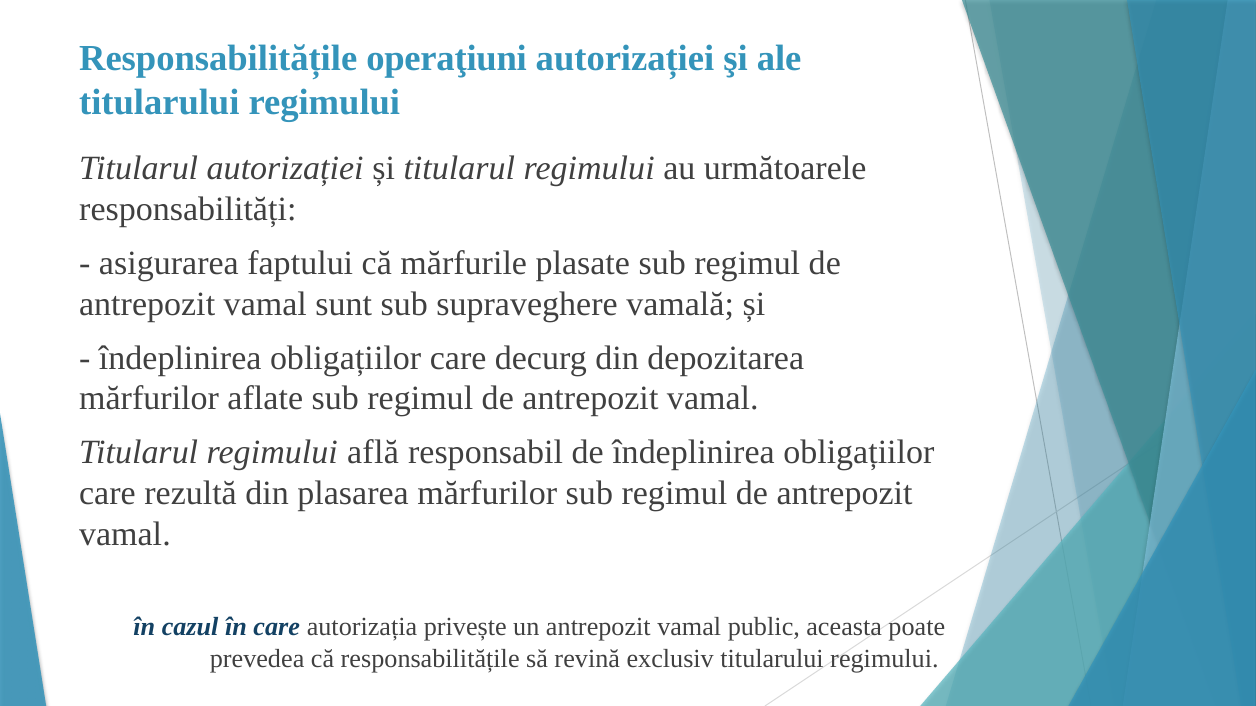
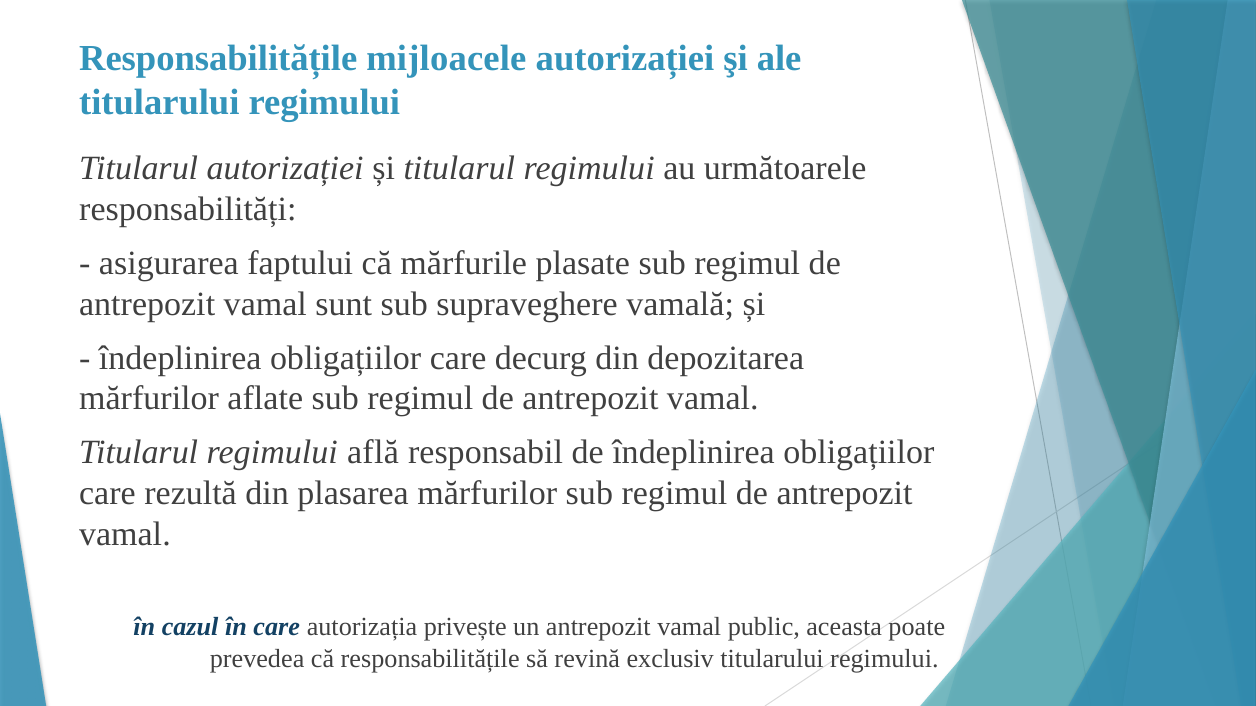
operaţiuni: operaţiuni -> mijloacele (446, 59)
